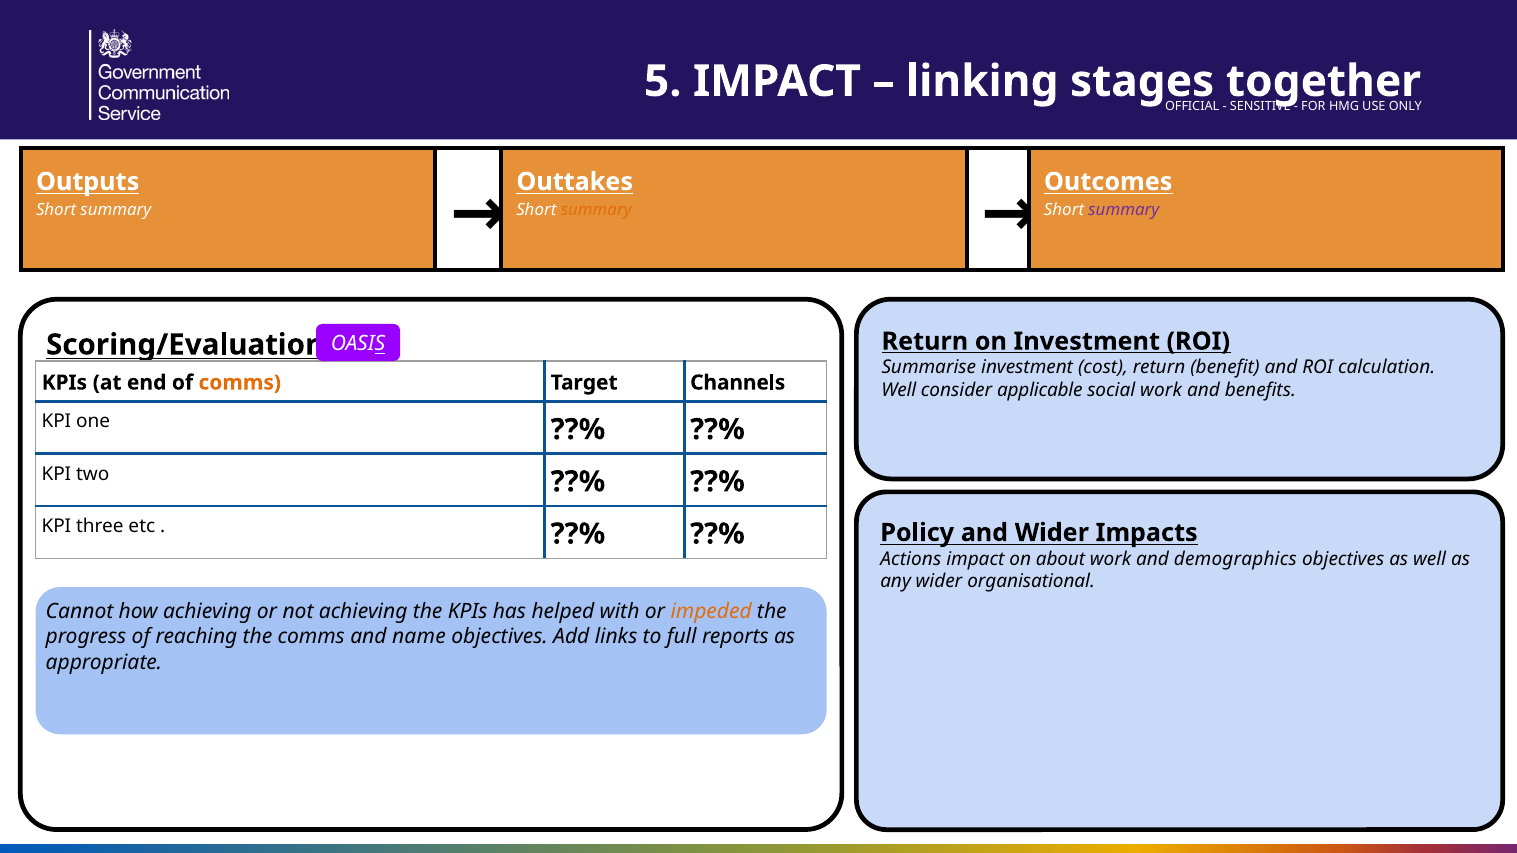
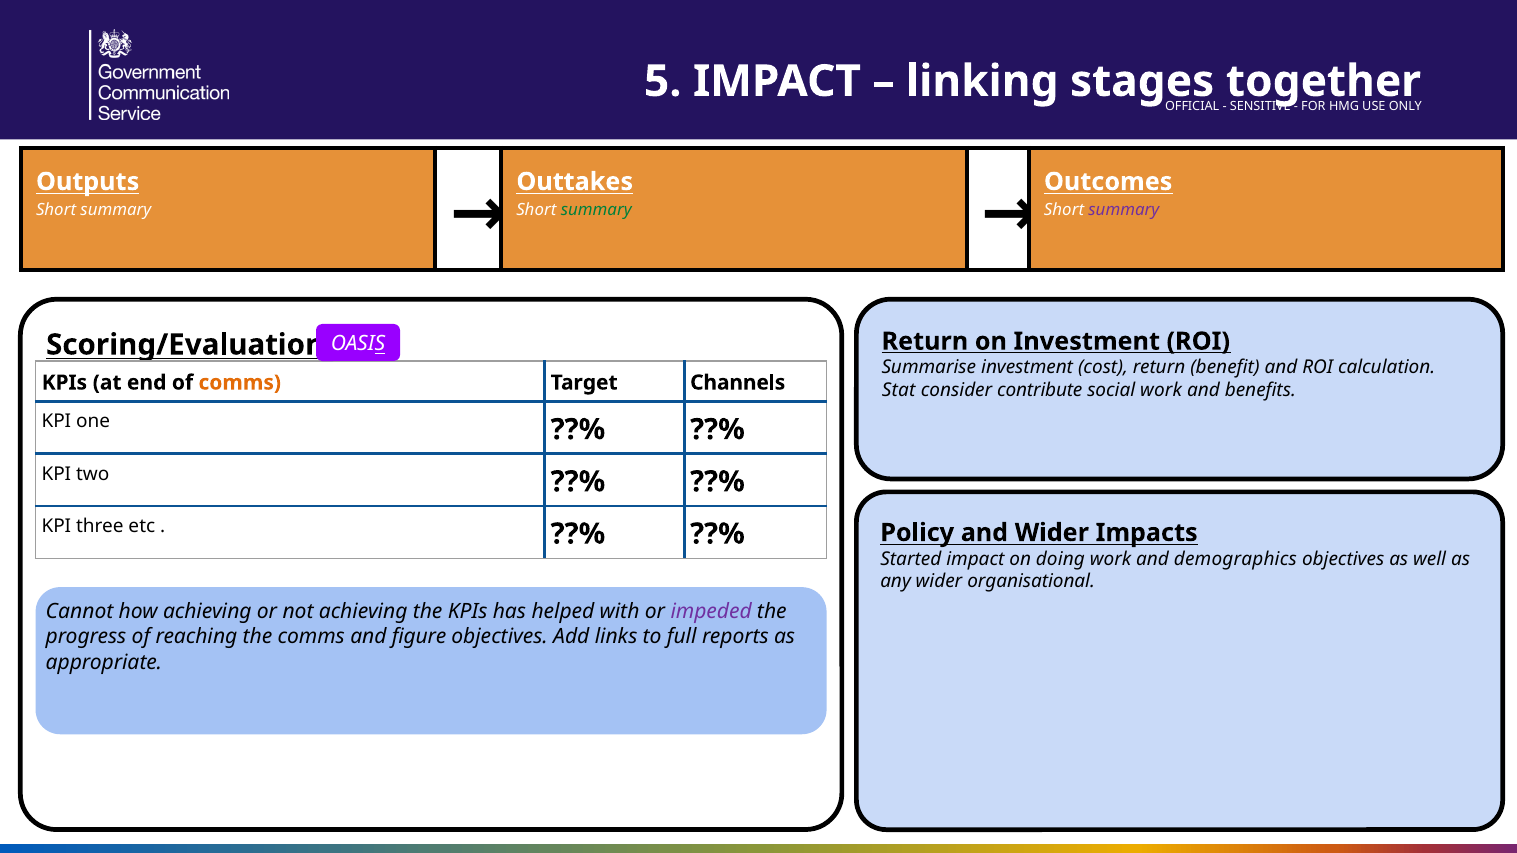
summary colour: orange -> green (596, 210)
Well: Well -> Stat (899, 390)
applicable: applicable -> contribute (1040, 390)
Actions: Actions -> Started (911, 559)
about: about -> doing (1060, 559)
impeded colour: orange -> purple (711, 612)
name: name -> figure (419, 637)
